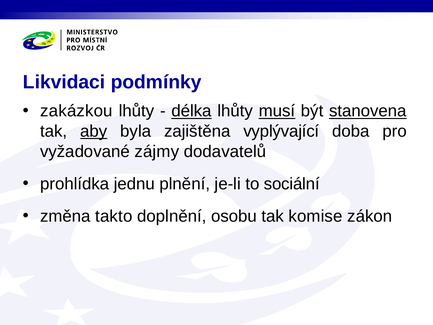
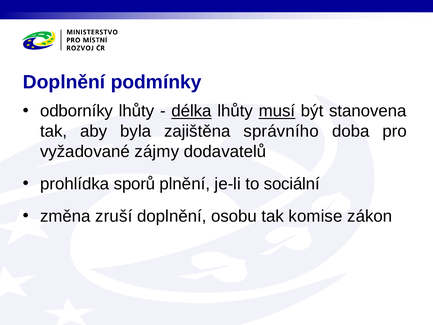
Likvidaci: Likvidaci -> Doplnění (64, 82)
zakázkou: zakázkou -> odborníky (77, 111)
stanovena underline: present -> none (368, 111)
aby underline: present -> none (94, 131)
vyplývající: vyplývající -> správního (281, 131)
jednu: jednu -> sporů (134, 184)
takto: takto -> zruší (114, 216)
